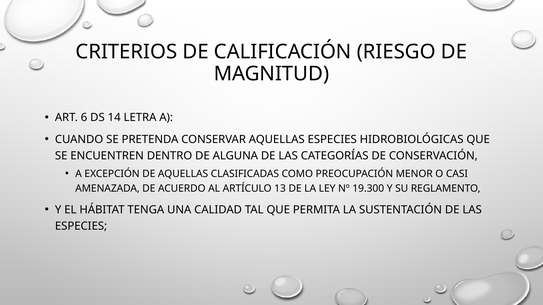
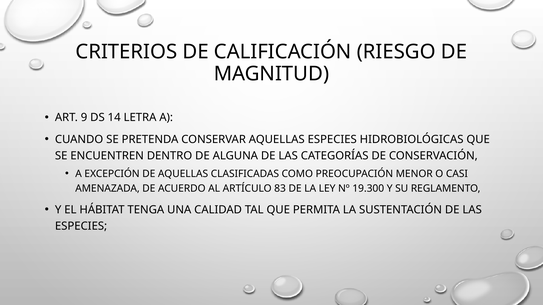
6: 6 -> 9 (84, 118)
13: 13 -> 83 (280, 189)
